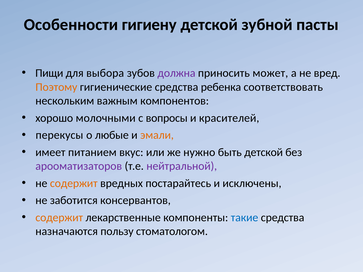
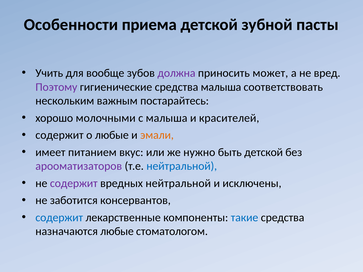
гигиену: гигиену -> приема (149, 25)
Пищи: Пищи -> Учить (49, 73)
выбора: выбора -> вообще (105, 73)
Поэтому colour: orange -> purple (56, 87)
средства ребенка: ребенка -> малыша (221, 87)
компонентов: компонентов -> постарайтесь (175, 101)
с вопросы: вопросы -> малыша (167, 118)
перекусы: перекусы -> содержит (59, 135)
нейтральной colour: purple -> blue (182, 166)
содержит colour: orange -> purple (74, 183)
вредных постарайтесь: постарайтесь -> нейтральной (178, 183)
содержит colour: orange -> blue (59, 218)
назначаются пользу: пользу -> любые (117, 232)
